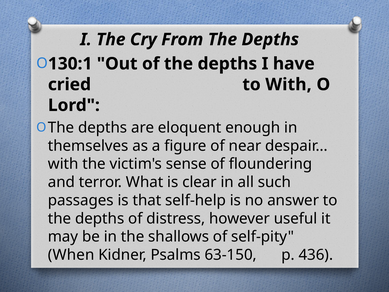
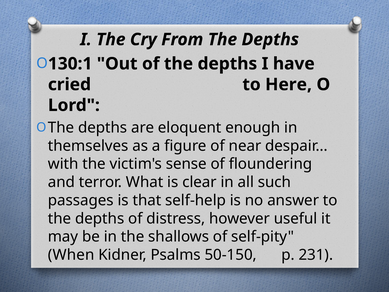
to With: With -> Here (289, 84)
63-150: 63-150 -> 50-150 (231, 255)
436: 436 -> 231 (316, 255)
